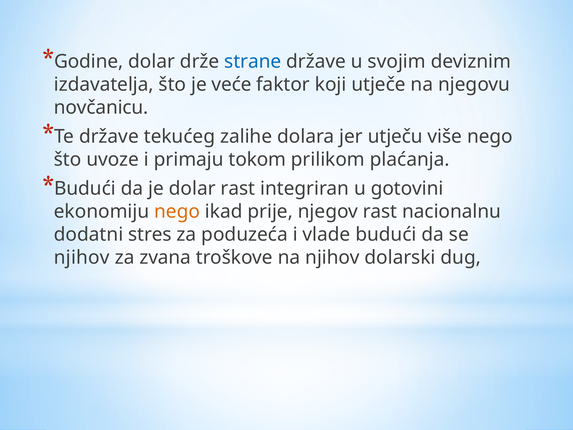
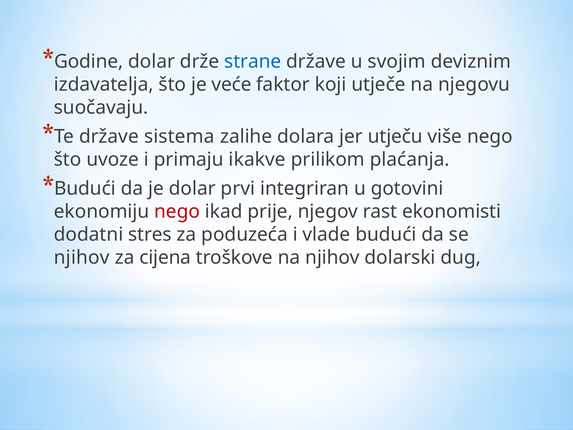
novčanicu: novčanicu -> suočavaju (101, 107)
tekućeg: tekućeg -> sistema (179, 136)
tokom: tokom -> ikakve (257, 159)
dolar rast: rast -> prvi (238, 189)
nego colour: orange -> red (177, 211)
nacionalnu: nacionalnu -> ekonomisti (452, 211)
zvana: zvana -> cijena (165, 257)
